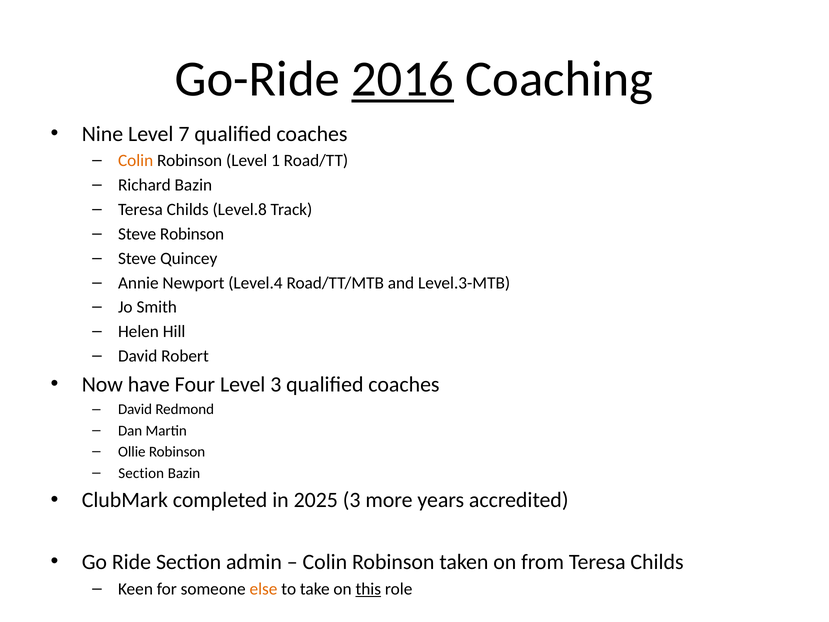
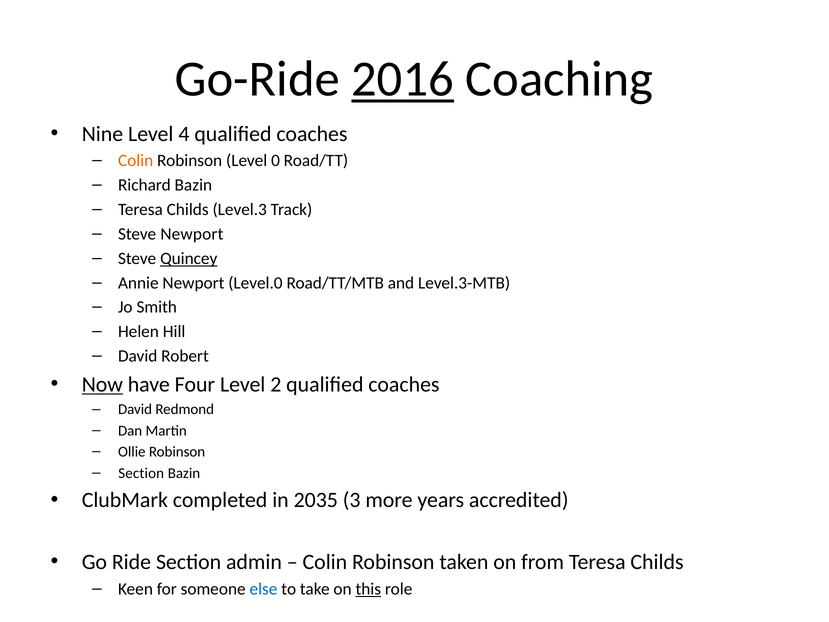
7: 7 -> 4 (184, 134)
1: 1 -> 0 (276, 161)
Level.8: Level.8 -> Level.3 (240, 209)
Steve Robinson: Robinson -> Newport (192, 234)
Quincey underline: none -> present (189, 258)
Level.4: Level.4 -> Level.0 (255, 283)
Now underline: none -> present (102, 384)
Level 3: 3 -> 2 (276, 384)
2025: 2025 -> 2035 (316, 500)
else colour: orange -> blue (263, 589)
